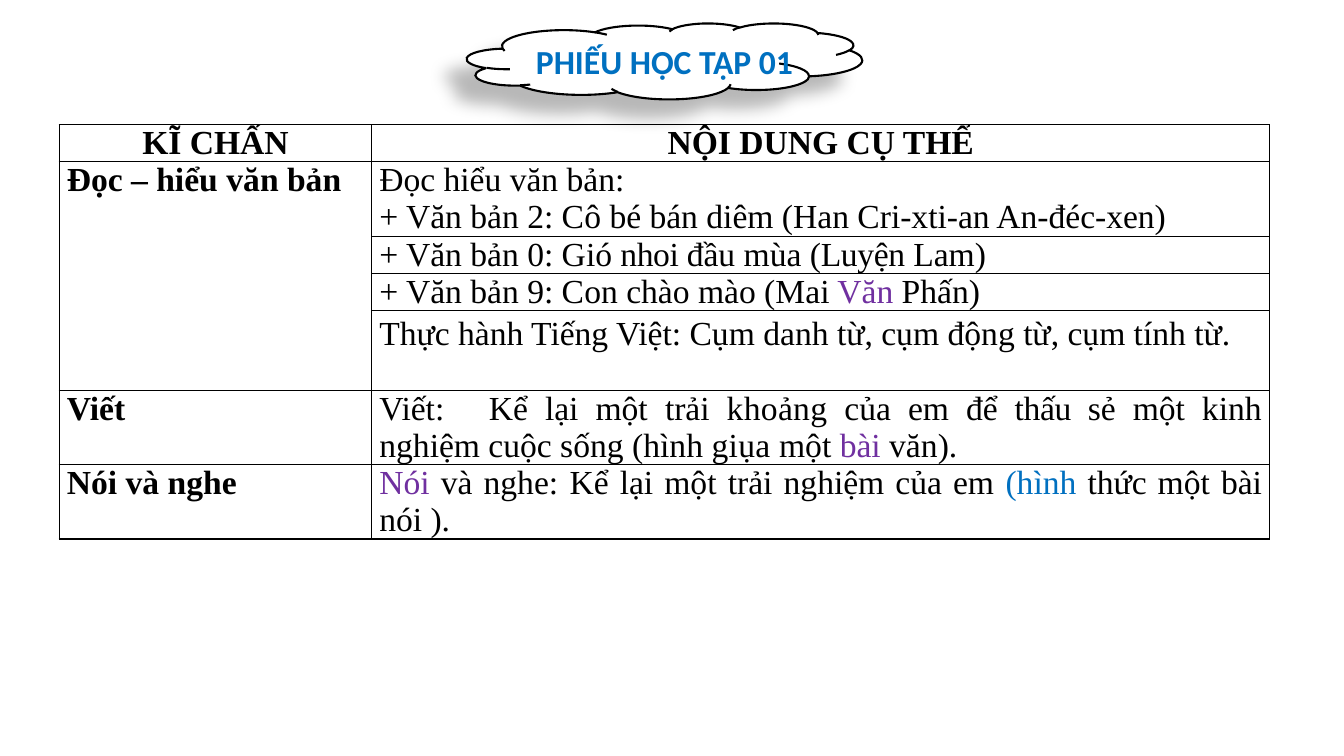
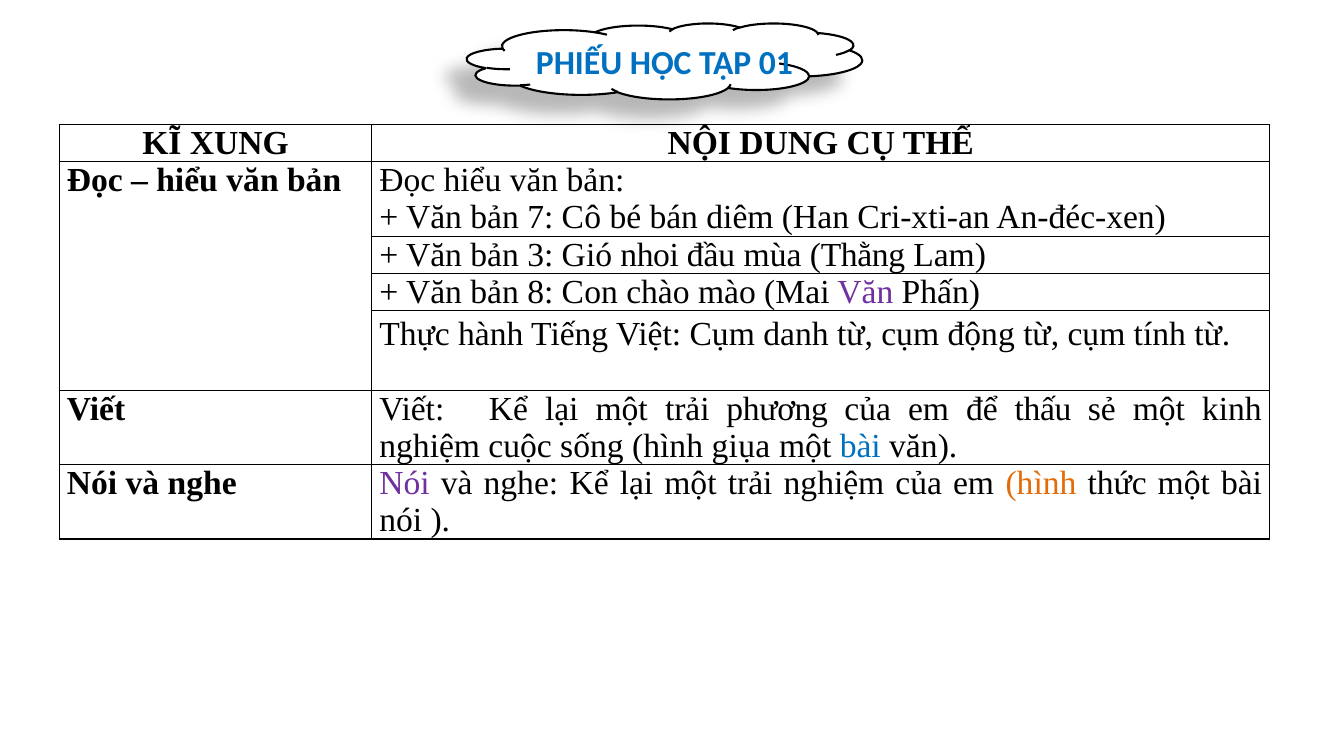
CHẤN: CHẤN -> XUNG (239, 143)
2: 2 -> 7 (540, 218)
0: 0 -> 3 (540, 255)
Luyện: Luyện -> Thằng (858, 255)
9: 9 -> 8 (540, 292)
khoảng: khoảng -> phương (777, 409)
bài colour: purple -> blue (860, 446)
hình colour: blue -> orange (1041, 484)
